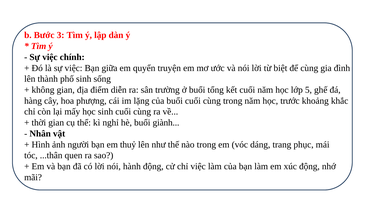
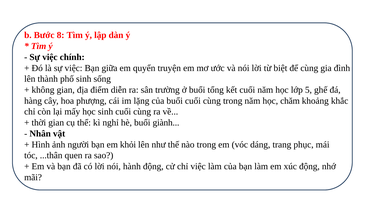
3: 3 -> 8 (61, 35)
trước: trước -> chăm (290, 101)
thuỷ: thuỷ -> khỏi (128, 145)
